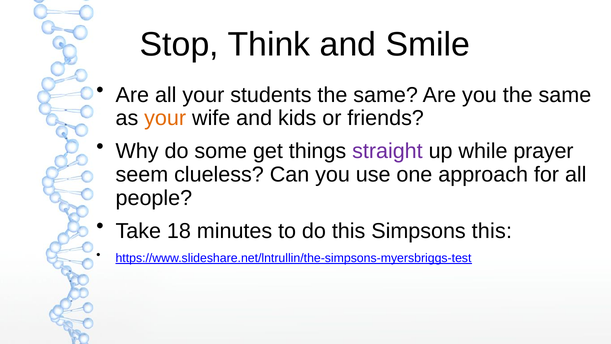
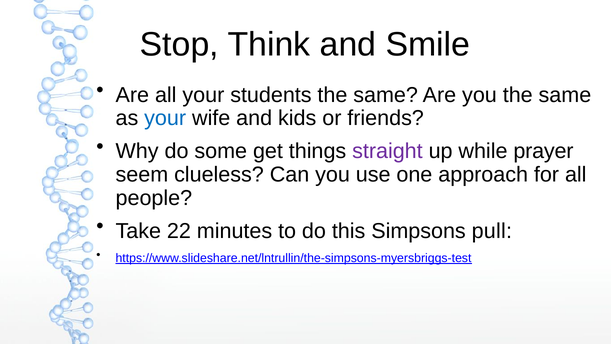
your colour: orange -> blue (165, 118)
18: 18 -> 22 (179, 231)
Simpsons this: this -> pull (492, 231)
